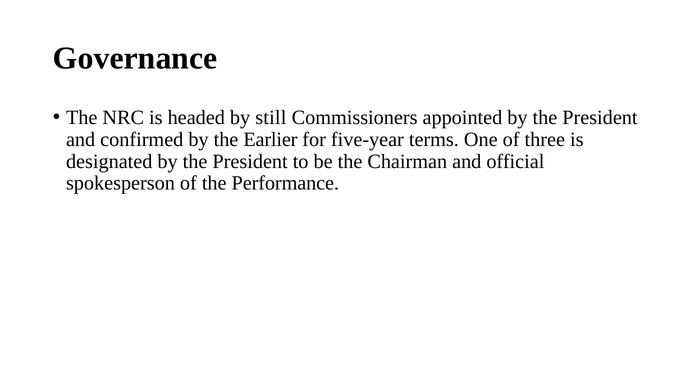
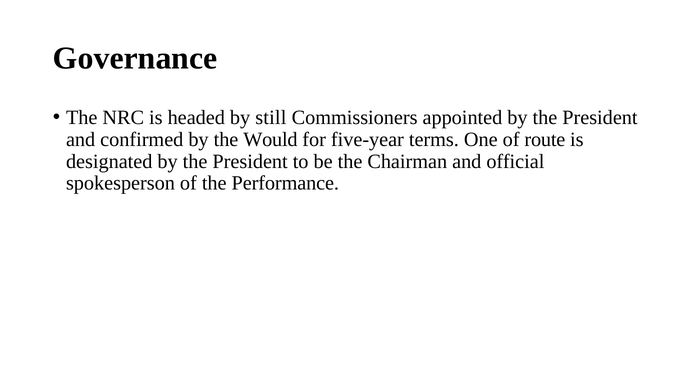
Earlier: Earlier -> Would (270, 139)
three: three -> route (545, 139)
